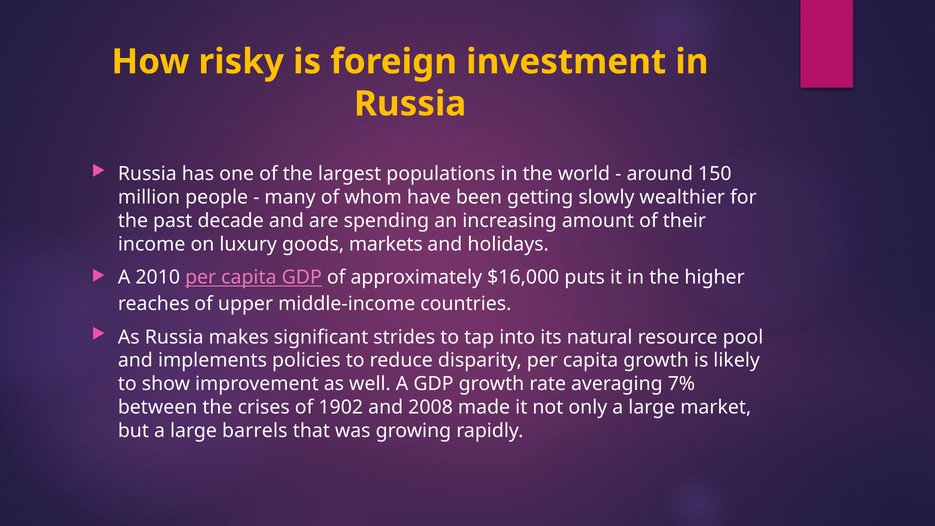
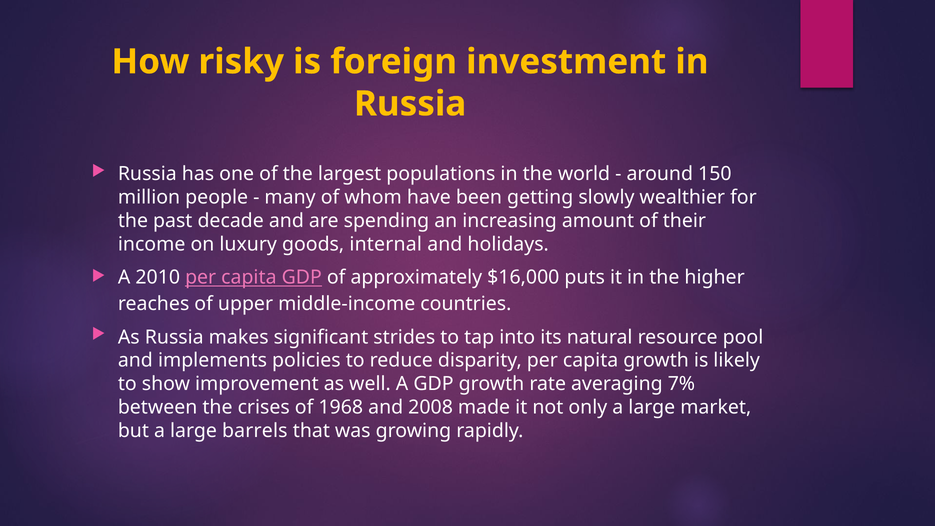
markets: markets -> internal (386, 244)
1902: 1902 -> 1968 (341, 407)
